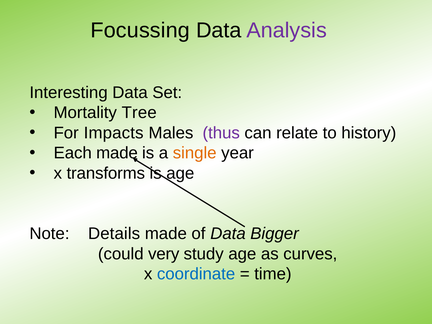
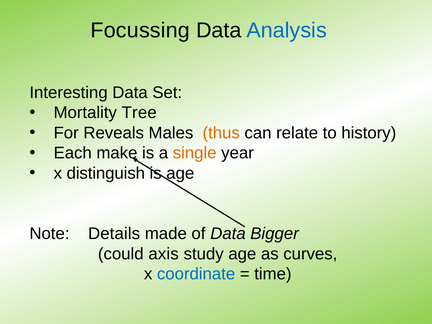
Analysis colour: purple -> blue (287, 30)
Impacts: Impacts -> Reveals (114, 133)
thus colour: purple -> orange (221, 133)
Each made: made -> make (117, 153)
transforms: transforms -> distinguish (106, 173)
very: very -> axis (164, 254)
